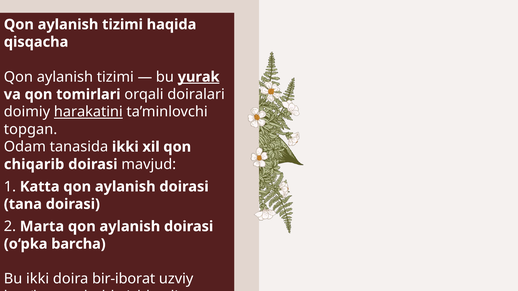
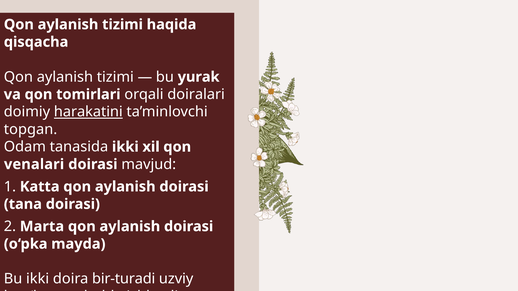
yurak underline: present -> none (199, 77)
chiqarib: chiqarib -> venalari (34, 164)
barcha: barcha -> mayda (78, 244)
bir-iborat: bir-iborat -> bir-turadi (124, 279)
